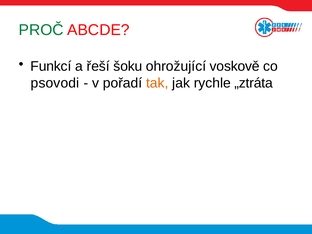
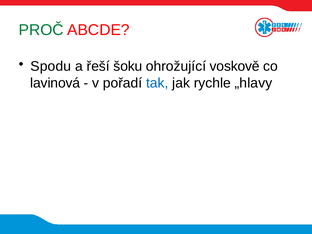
Funkcí: Funkcí -> Spodu (51, 66)
psovodi: psovodi -> lavinová (55, 83)
tak colour: orange -> blue (157, 83)
„ztráta: „ztráta -> „hlavy (253, 83)
